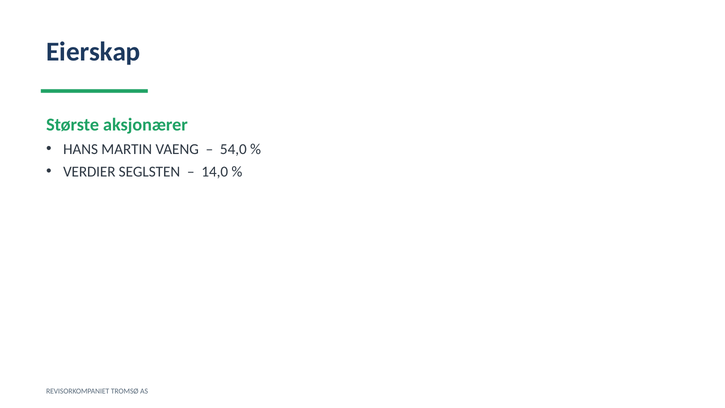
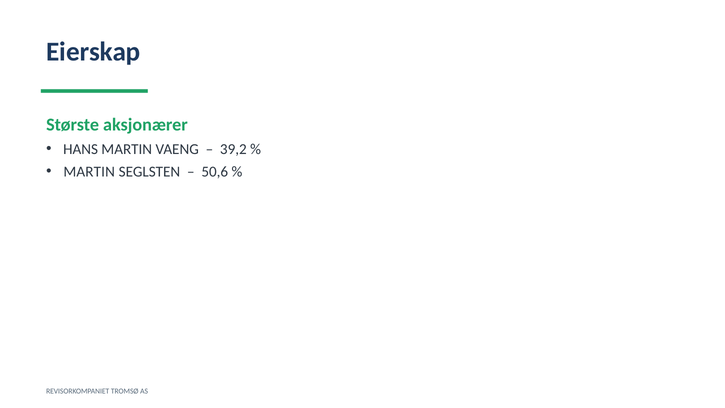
54,0: 54,0 -> 39,2 (233, 149)
VERDIER: VERDIER -> MARTIN (89, 172)
14,0: 14,0 -> 50,6 (215, 172)
